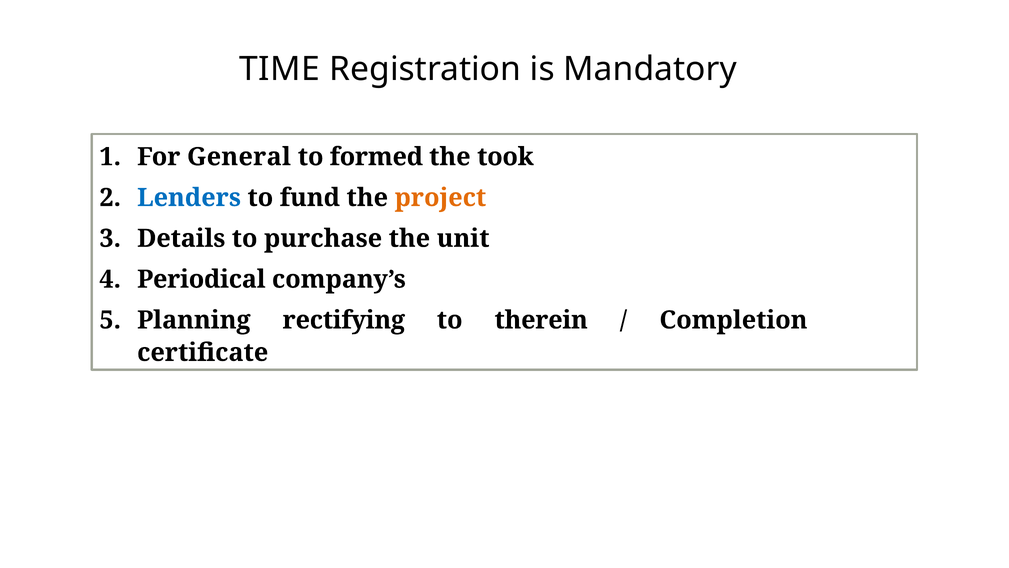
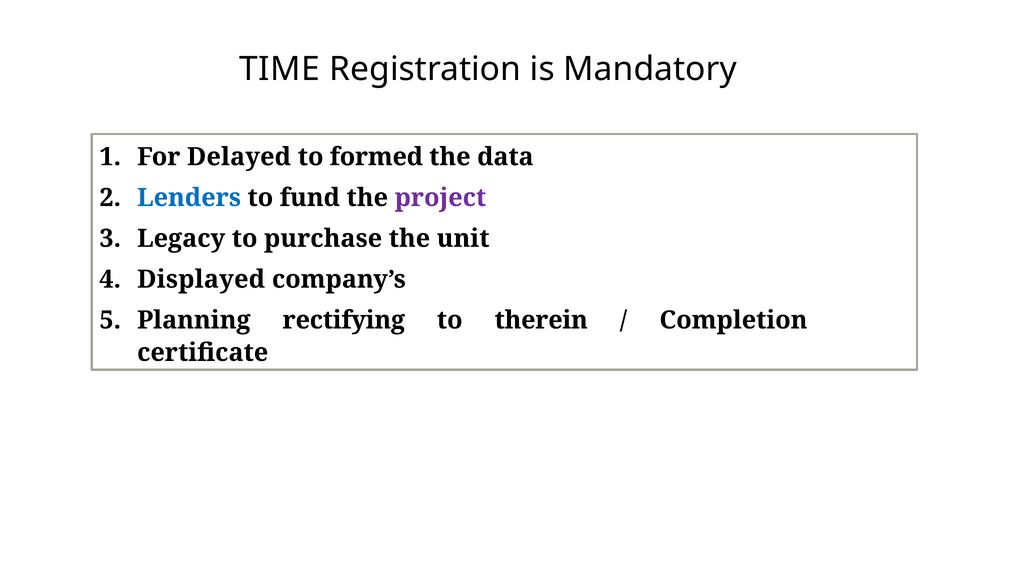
General: General -> Delayed (239, 157)
took: took -> data (505, 157)
project colour: orange -> purple (440, 198)
Details: Details -> Legacy (181, 238)
Periodical: Periodical -> Displayed (201, 279)
